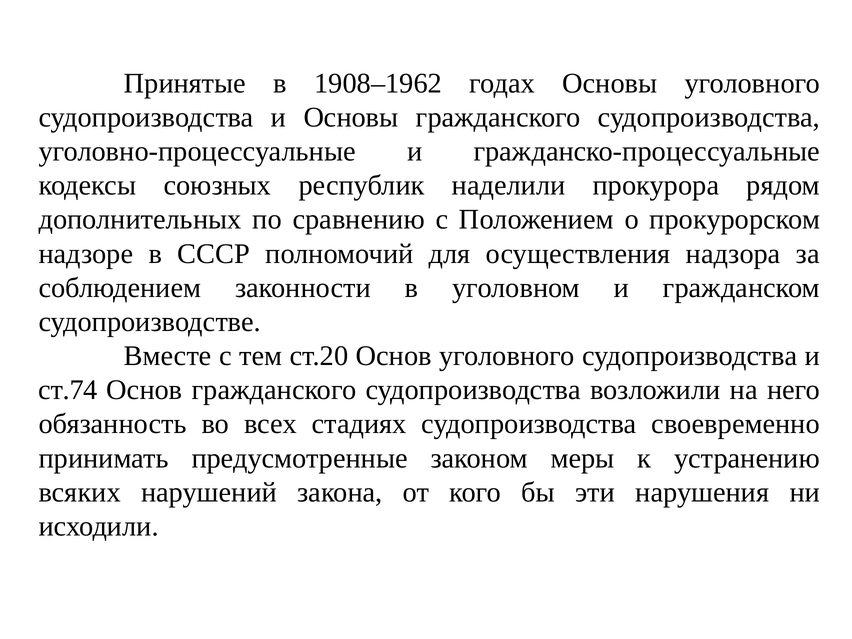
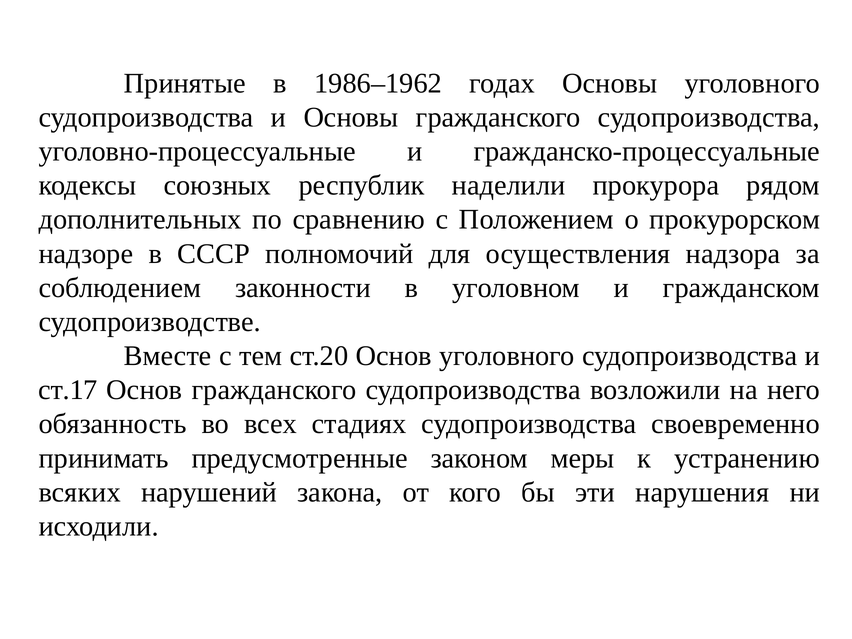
1908–1962: 1908–1962 -> 1986–1962 (378, 83)
ст.74: ст.74 -> ст.17 (68, 390)
